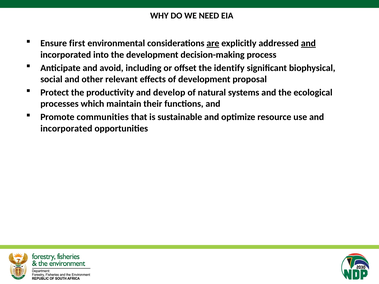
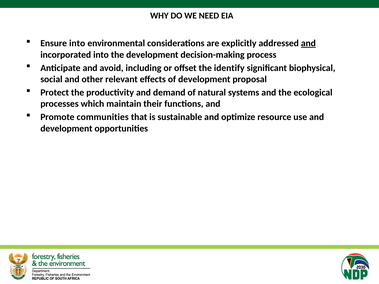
Ensure first: first -> into (77, 43)
are underline: present -> none (213, 43)
develop: develop -> demand (169, 93)
incorporated: incorporated -> development (66, 129)
